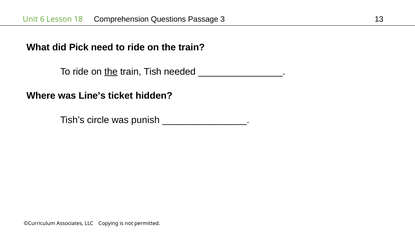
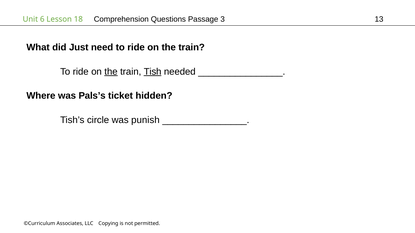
Pick: Pick -> Just (79, 47)
Tish underline: none -> present (153, 72)
Line’s: Line’s -> Pals’s (92, 96)
